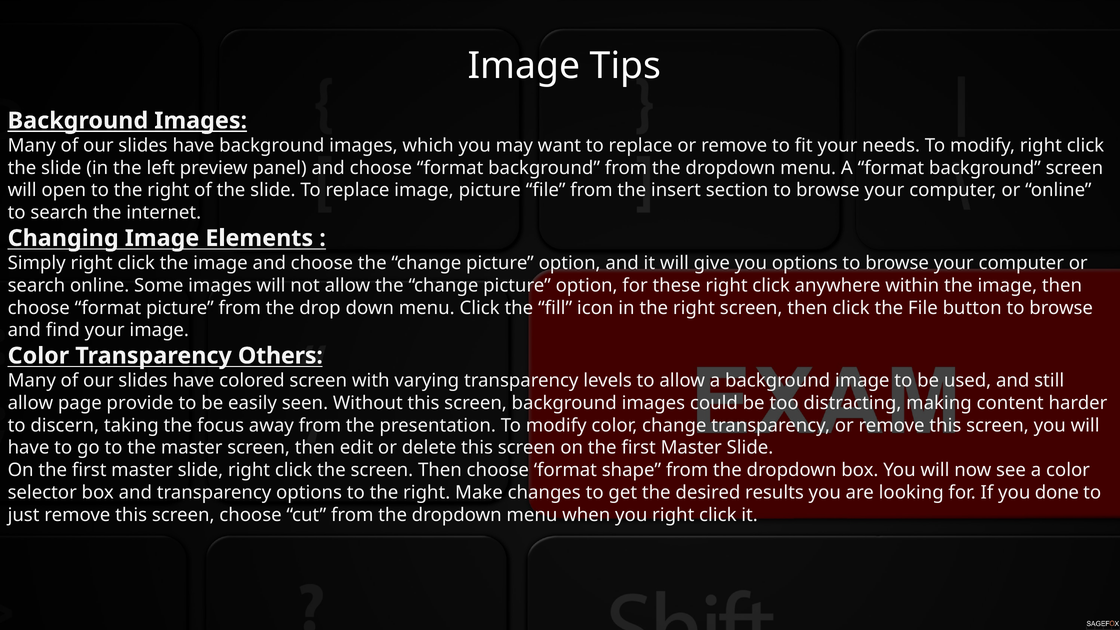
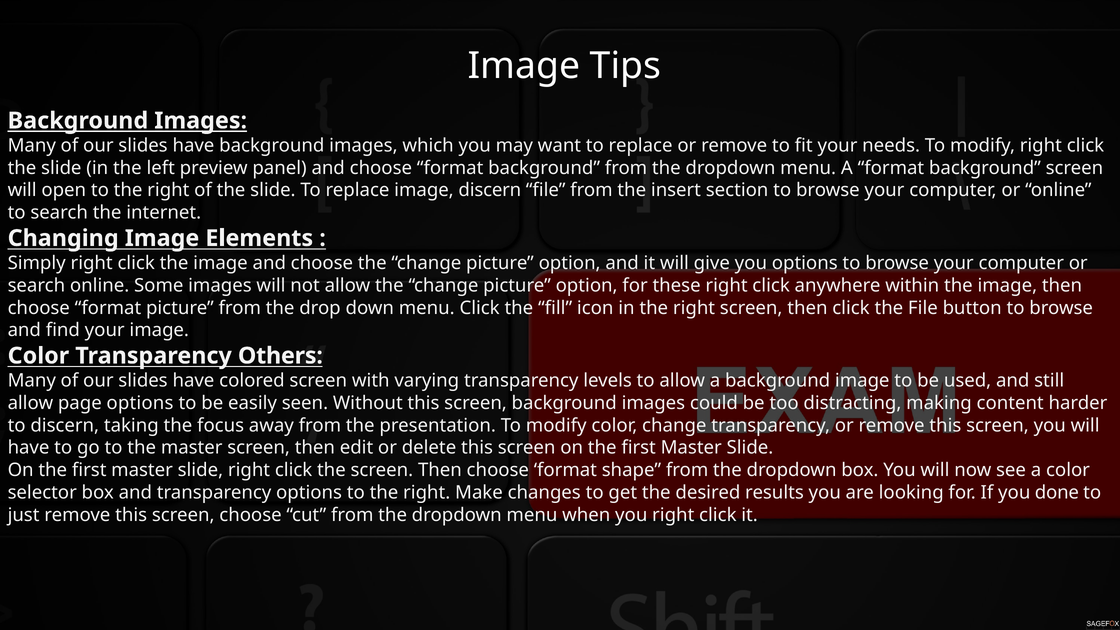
image picture: picture -> discern (490, 190)
page provide: provide -> options (140, 403)
